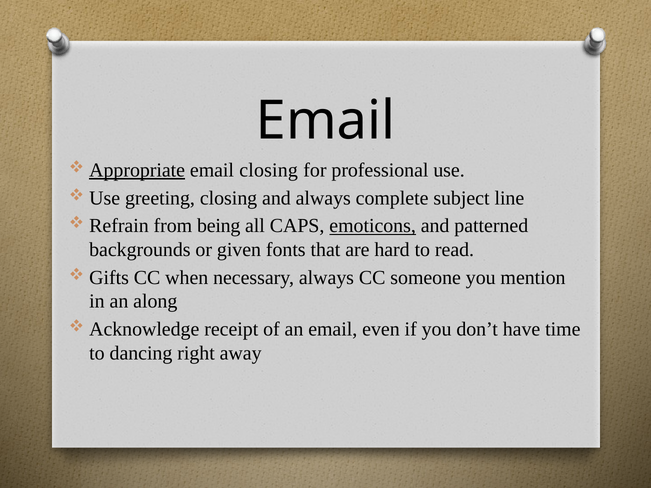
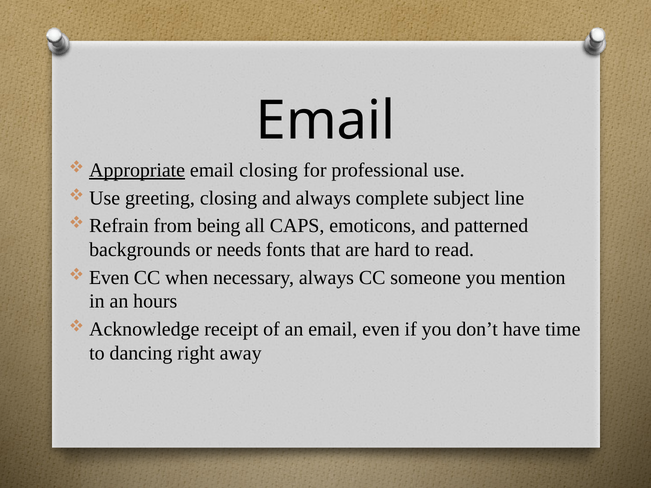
emoticons underline: present -> none (373, 226)
given: given -> needs (239, 250)
Gifts: Gifts -> Even (109, 278)
along: along -> hours (155, 301)
